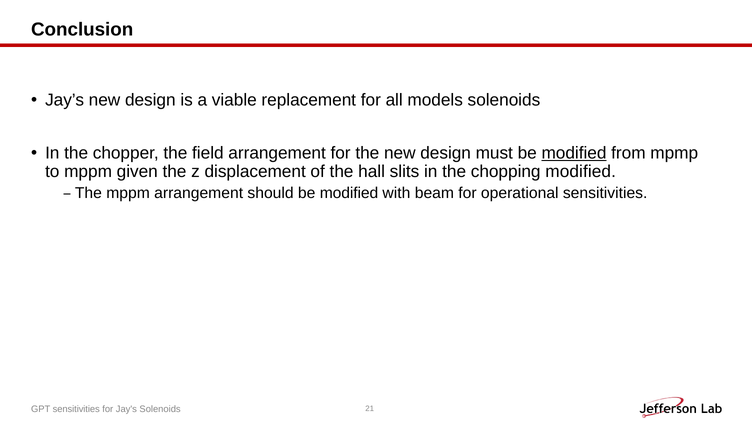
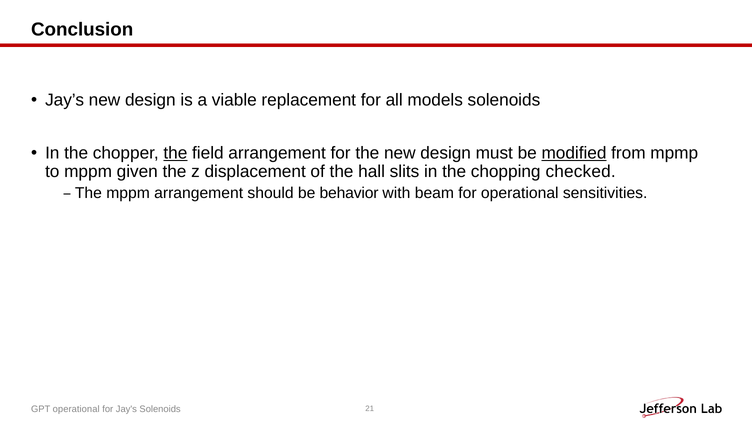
the underline: none -> present (175, 153)
chopping modified: modified -> checked (581, 172)
should be modified: modified -> behavior (349, 193)
GPT sensitivities: sensitivities -> operational (76, 409)
